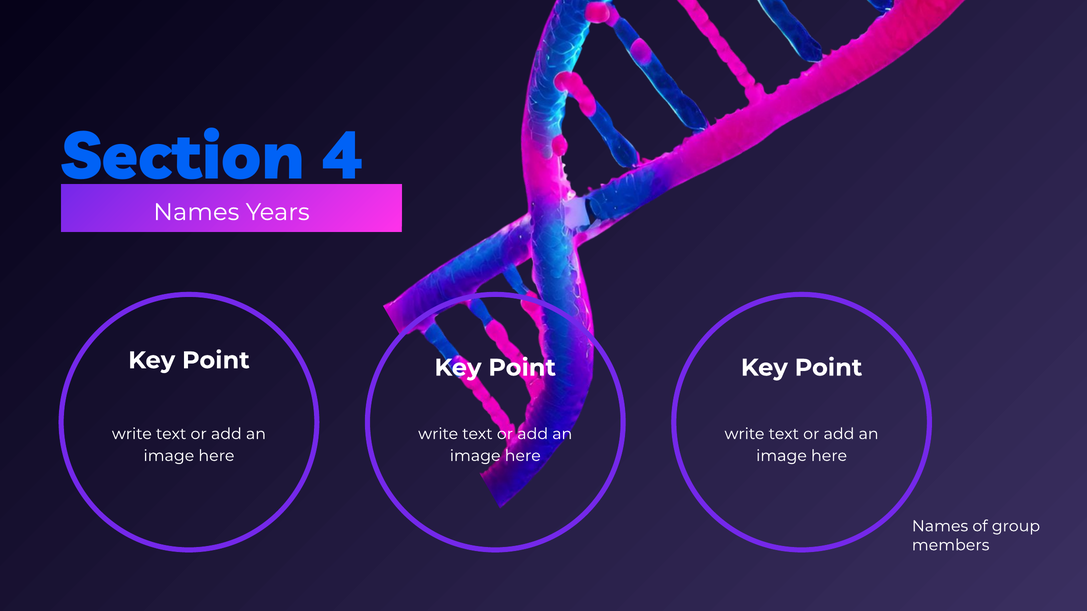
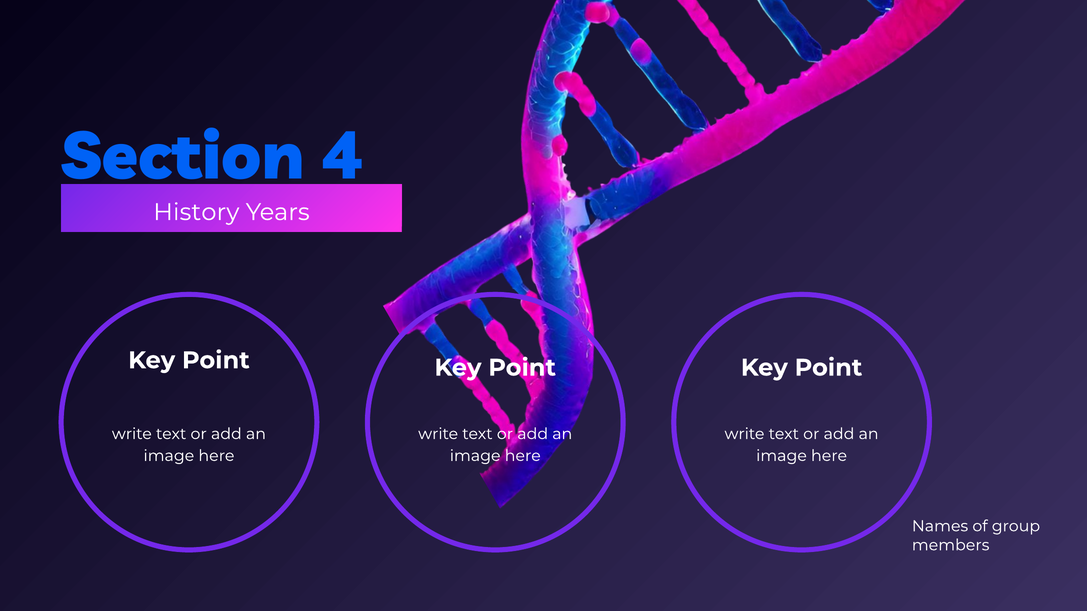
Names: Names -> History (196, 212)
